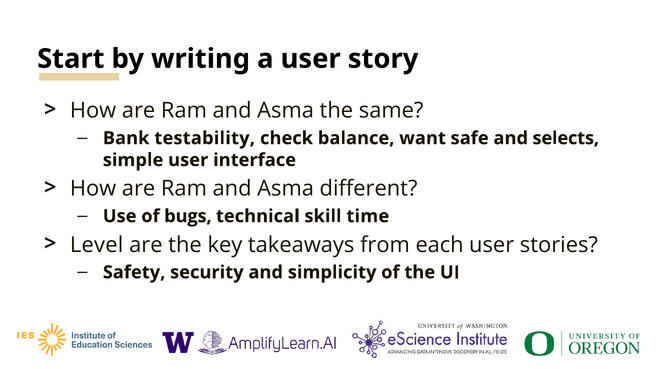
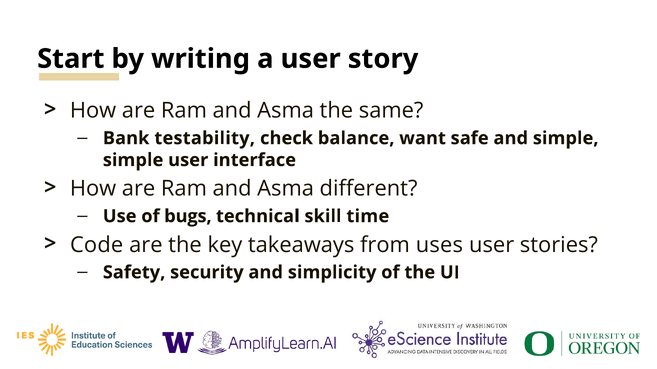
and selects: selects -> simple (566, 138)
Level: Level -> Code (97, 245)
each: each -> uses (439, 245)
